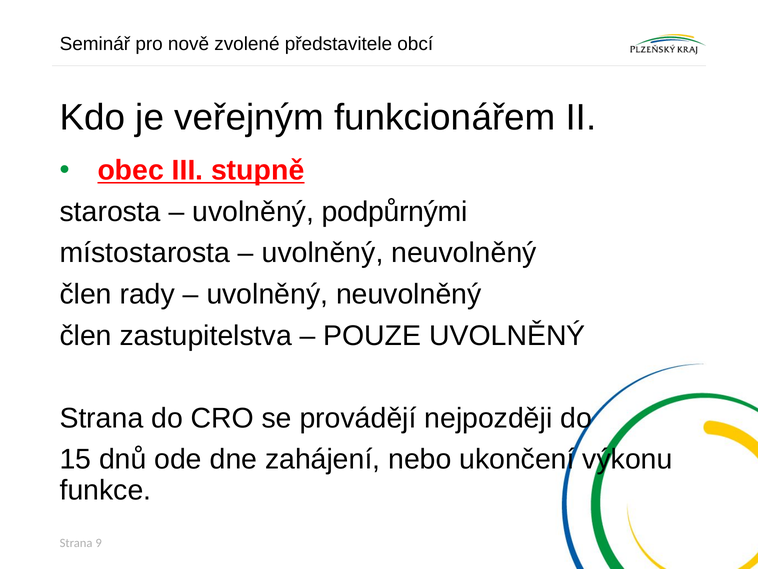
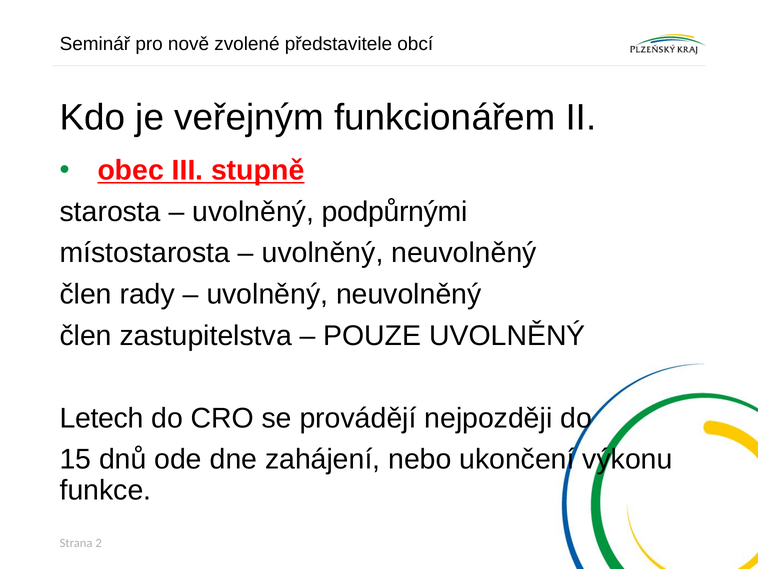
Strana: Strana -> Letech (102, 418)
9: 9 -> 2 (99, 543)
